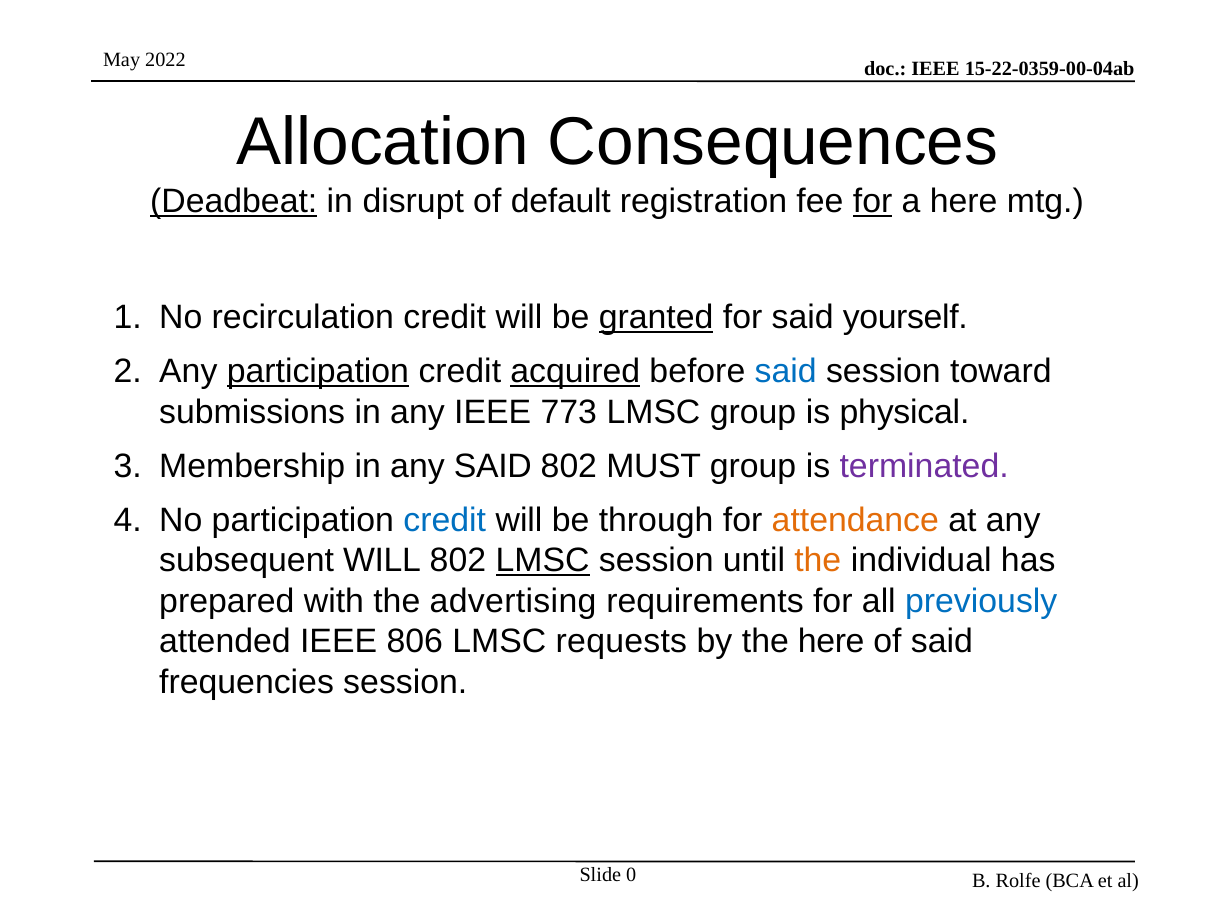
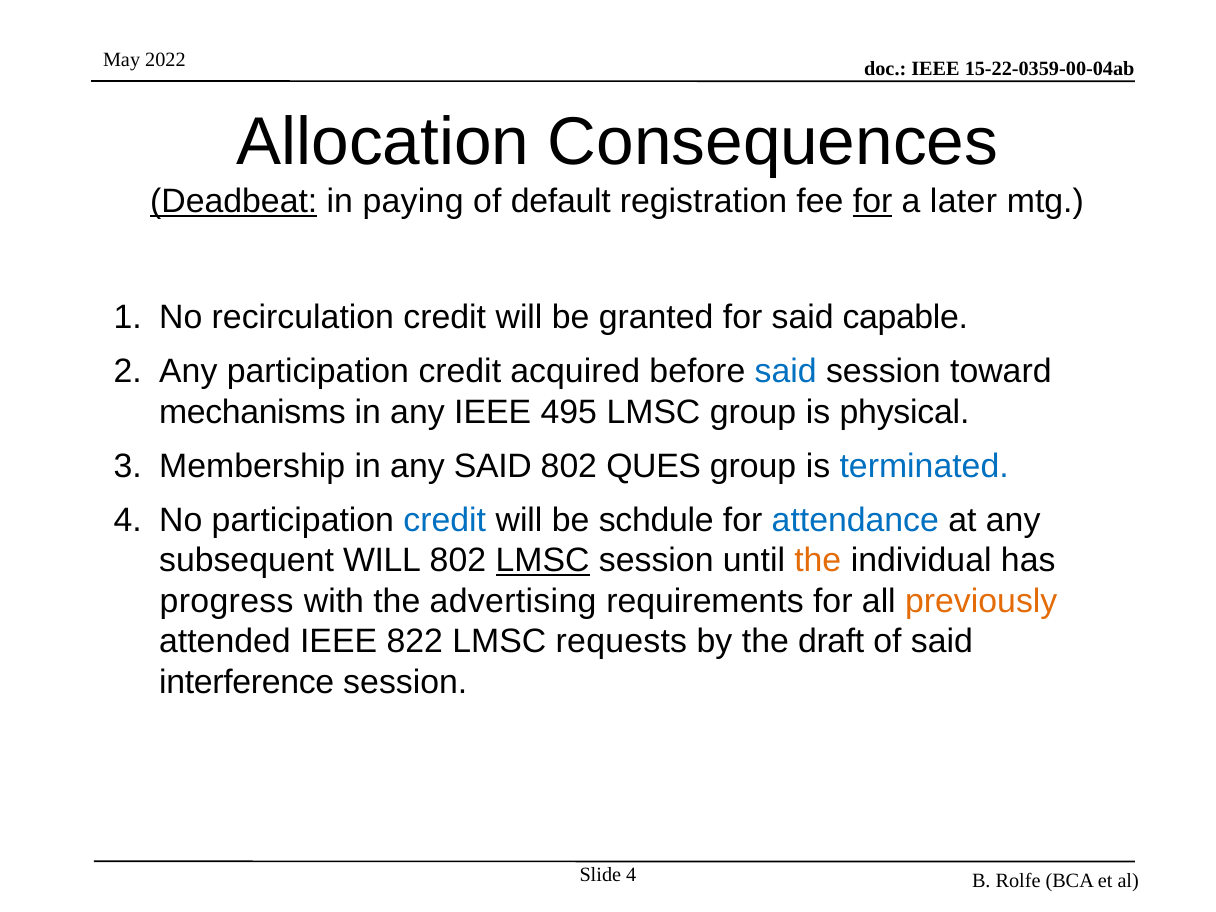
disrupt: disrupt -> paying (413, 201)
a here: here -> later (964, 201)
granted underline: present -> none (656, 317)
yourself: yourself -> capable (905, 317)
participation underline: present -> none (318, 371)
acquired underline: present -> none (575, 371)
submissions: submissions -> mechanisms (252, 412)
773: 773 -> 495 (569, 412)
MUST: MUST -> QUES (654, 466)
terminated colour: purple -> blue (924, 466)
through: through -> schdule (656, 520)
attendance colour: orange -> blue (855, 520)
prepared: prepared -> progress (227, 601)
previously colour: blue -> orange (981, 601)
806: 806 -> 822 (415, 642)
the here: here -> draft (831, 642)
frequencies: frequencies -> interference (247, 682)
Slide 0: 0 -> 4 (631, 875)
